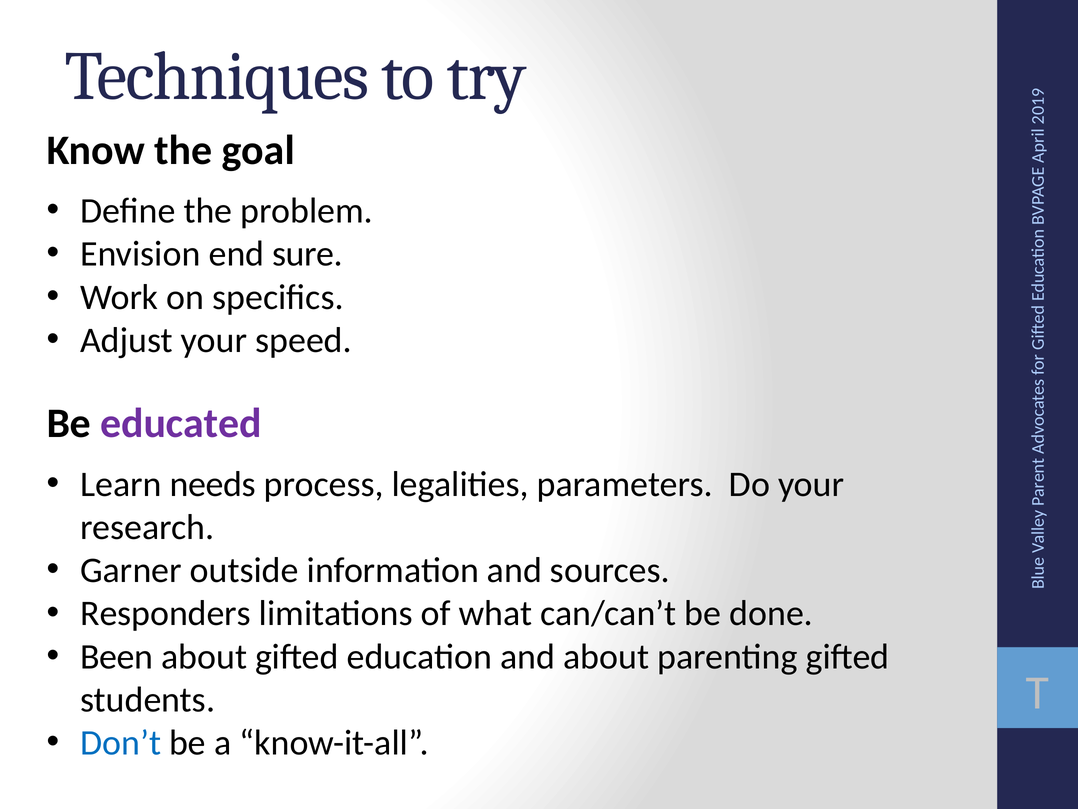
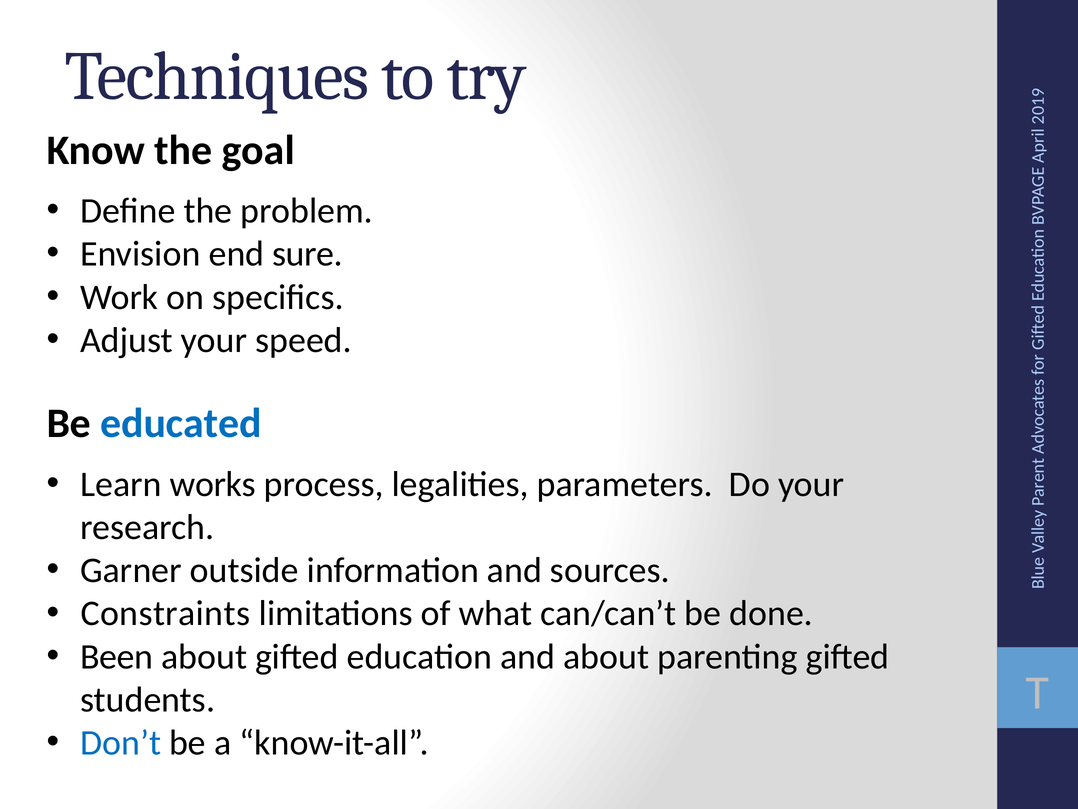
educated colour: purple -> blue (181, 423)
needs: needs -> works (213, 484)
Responders: Responders -> Constraints (165, 613)
